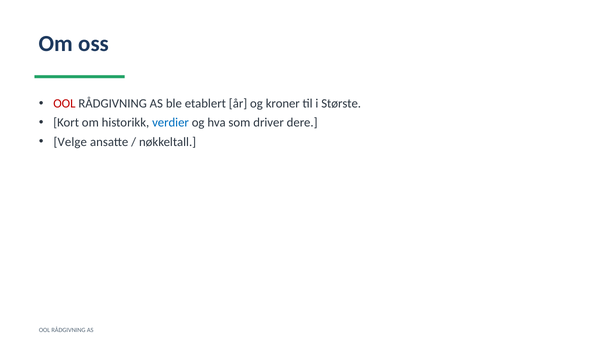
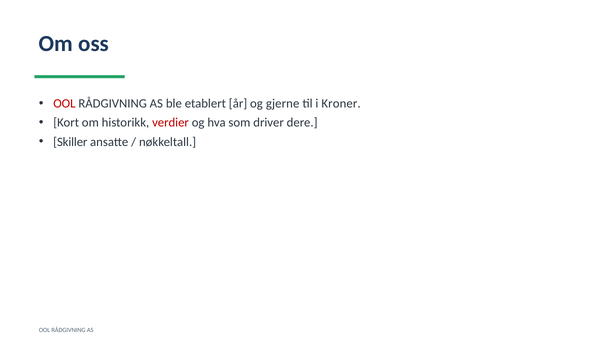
kroner: kroner -> gjerne (283, 104)
Største: Største -> Kroner (341, 104)
verdier colour: blue -> red (171, 123)
Velge: Velge -> Skiller (70, 142)
